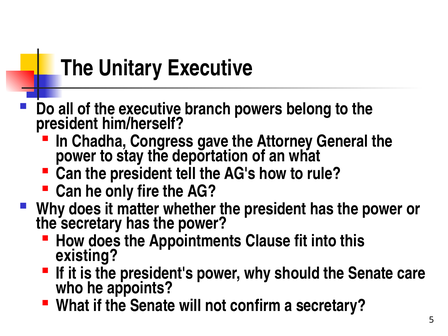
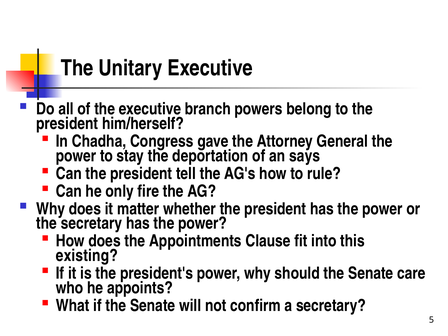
an what: what -> says (305, 156)
